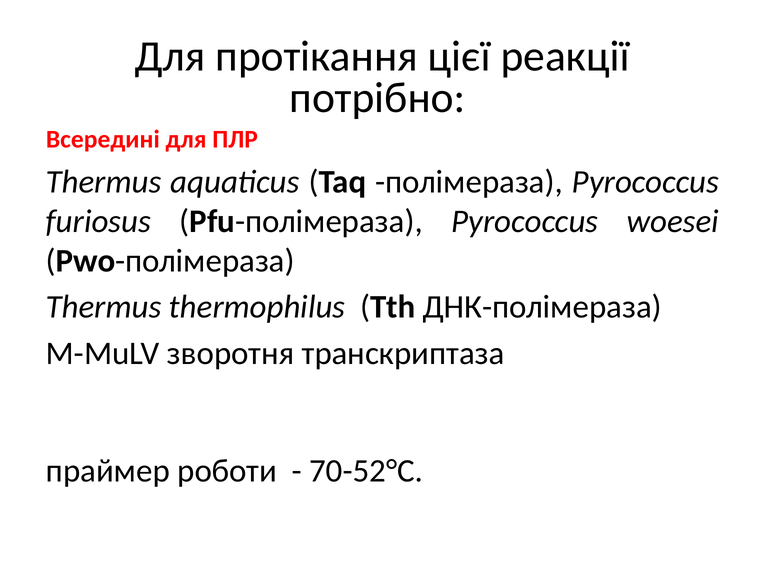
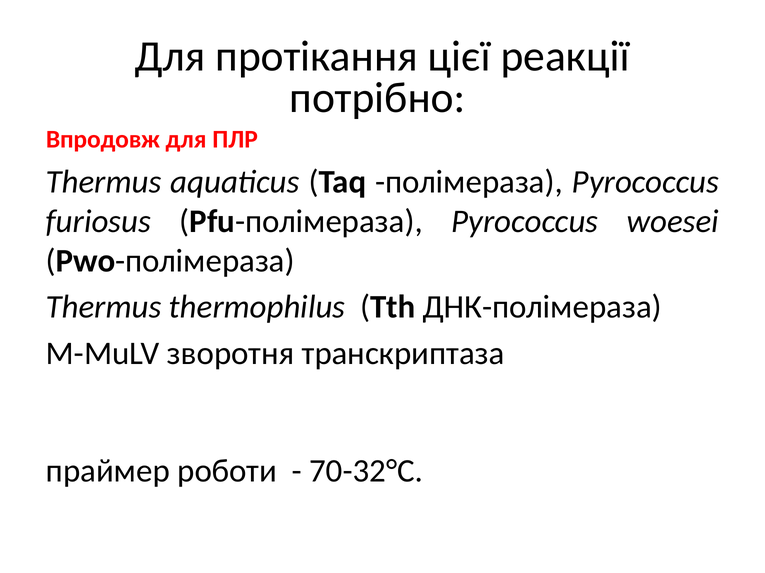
Всередині: Всередині -> Впродовж (103, 140)
70-52°С: 70-52°С -> 70-32°С (366, 471)
